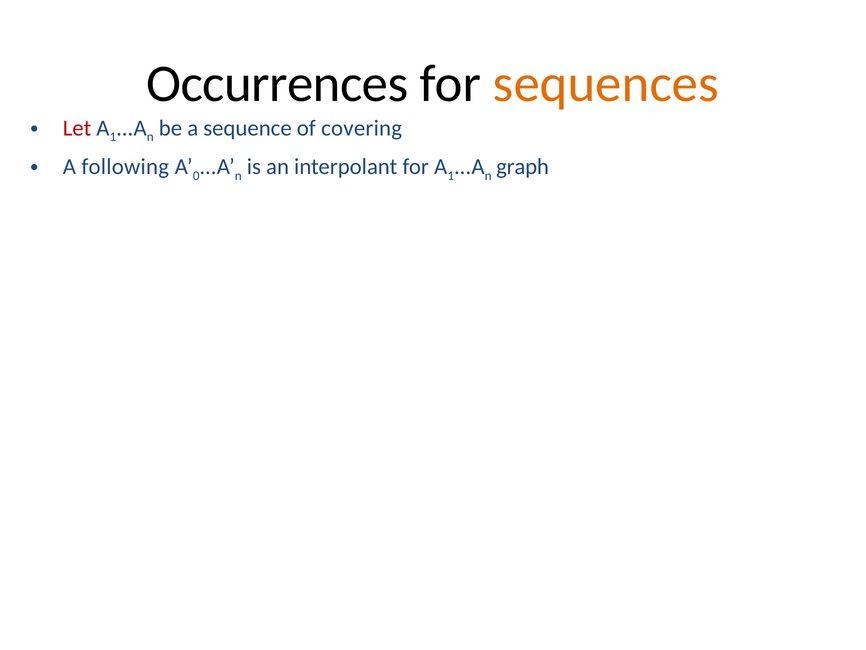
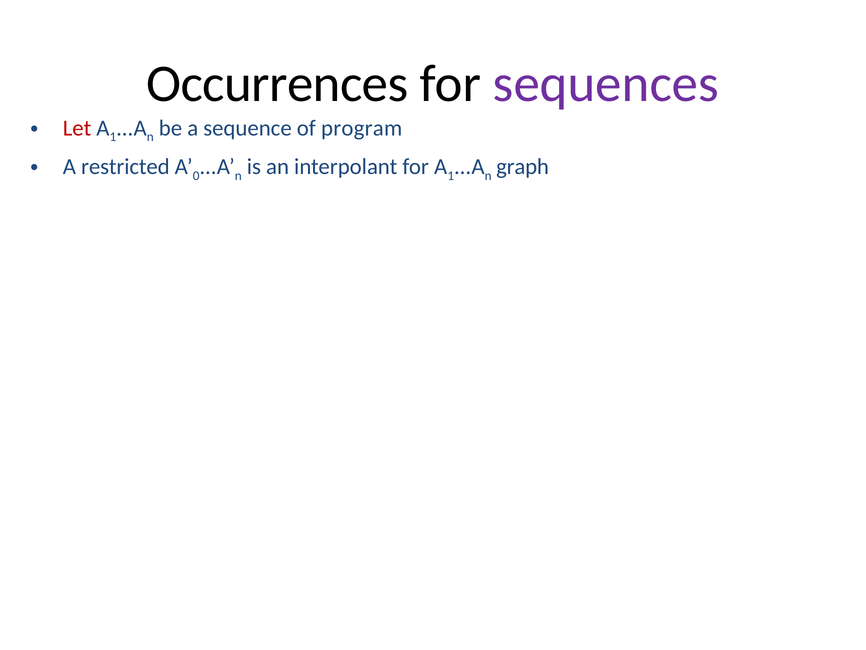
sequences colour: orange -> purple (606, 84)
covering: covering -> program (362, 128)
following: following -> restricted (125, 167)
